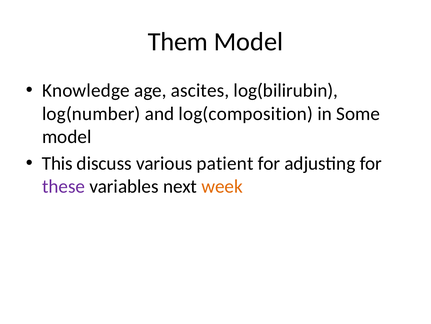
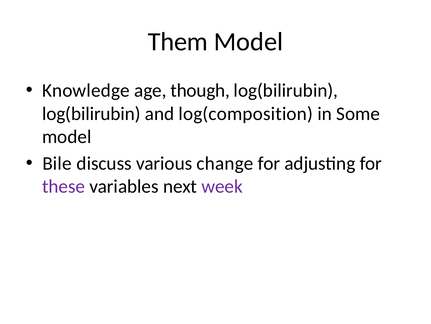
ascites: ascites -> though (200, 90)
log(number: log(number -> log(bilirubin (91, 113)
This: This -> Bile (57, 163)
patient: patient -> change (225, 163)
week colour: orange -> purple (222, 186)
